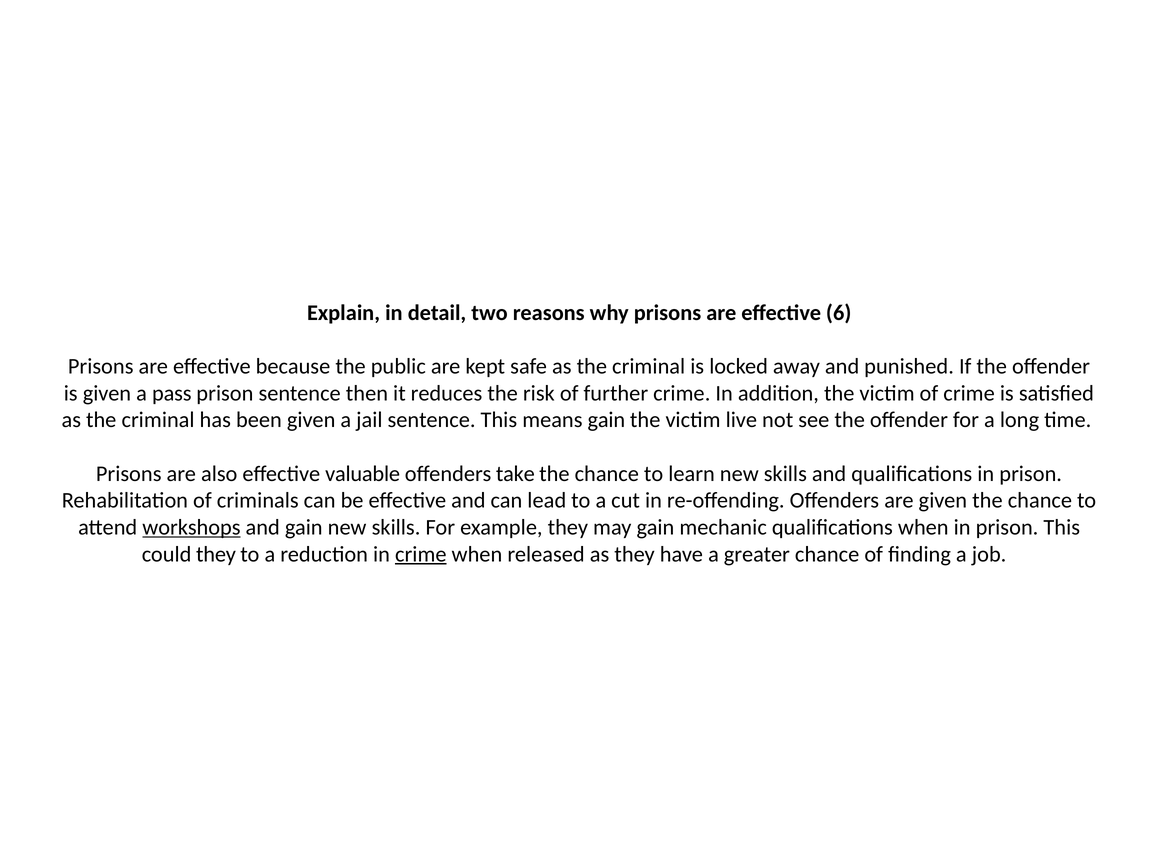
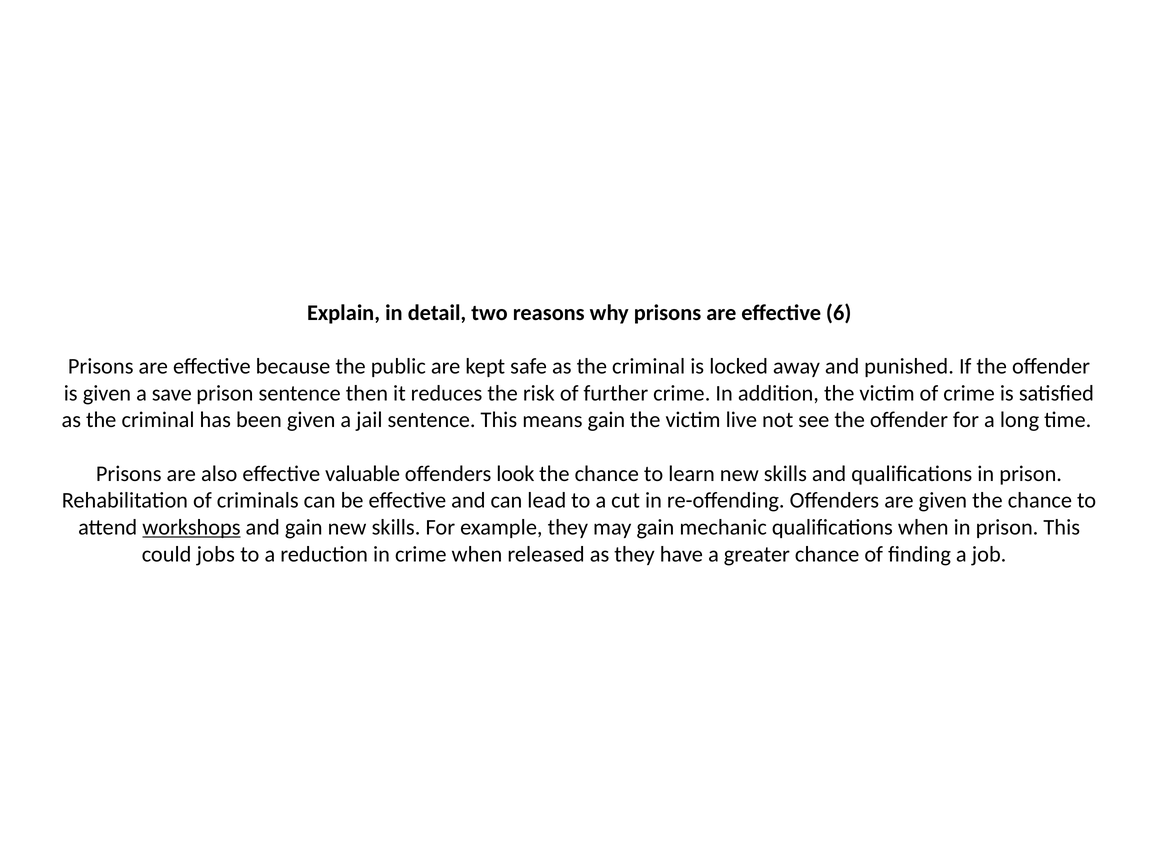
pass: pass -> save (172, 393)
take: take -> look (515, 474)
could they: they -> jobs (216, 555)
crime underline: present -> none (421, 555)
